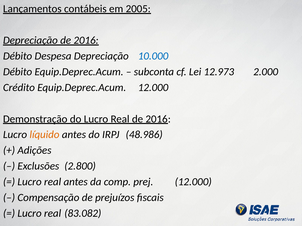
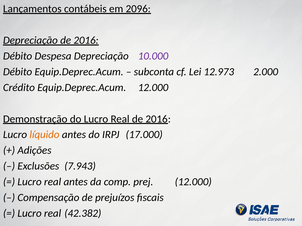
2005: 2005 -> 2096 (138, 9)
10.000 colour: blue -> purple (153, 56)
48.986: 48.986 -> 17.000 (144, 135)
2.800: 2.800 -> 7.943 (80, 166)
83.082: 83.082 -> 42.382 (83, 214)
